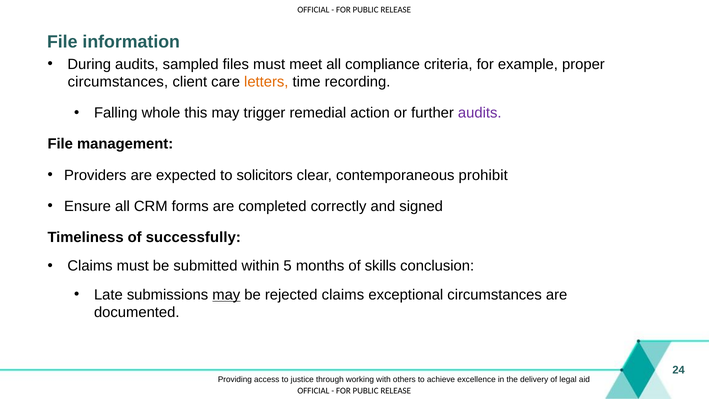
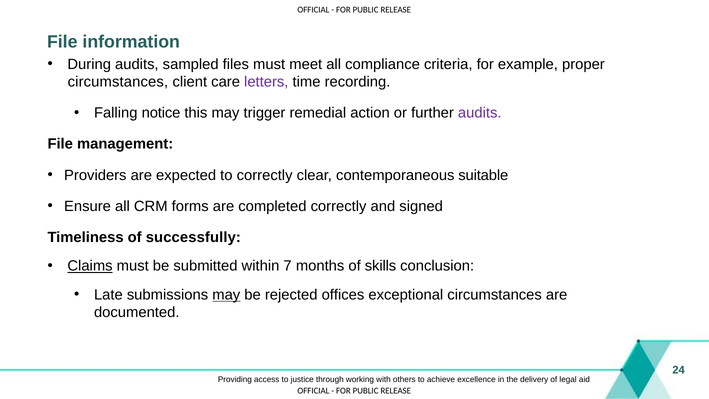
letters colour: orange -> purple (266, 82)
whole: whole -> notice (161, 113)
to solicitors: solicitors -> correctly (265, 175)
prohibit: prohibit -> suitable (483, 175)
Claims underline: none -> present (90, 266)
5: 5 -> 7 (288, 266)
rejected claims: claims -> offices (343, 295)
